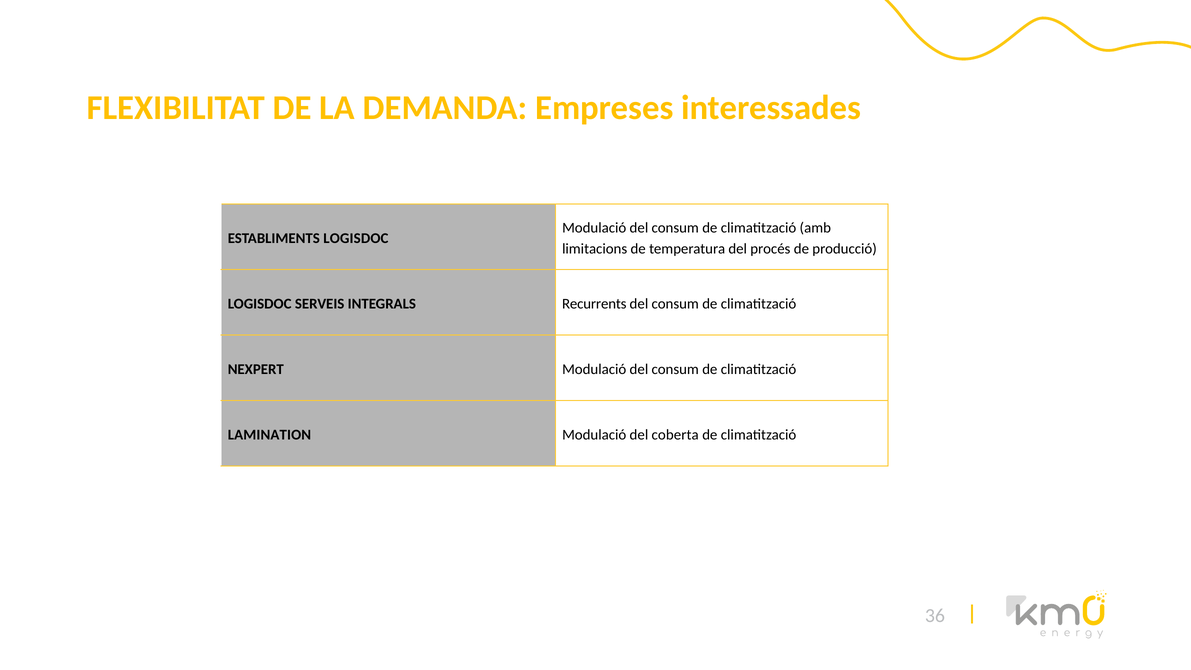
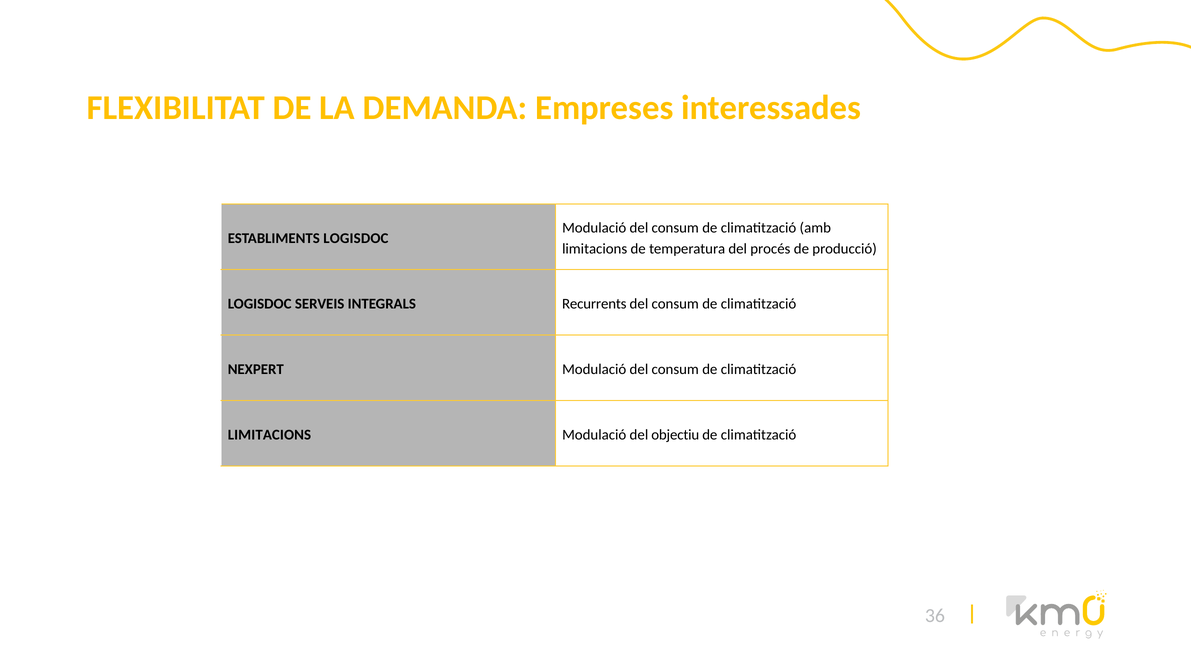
LAMINATION: LAMINATION -> LIMITACIONS (269, 435)
coberta: coberta -> objectiu (675, 435)
